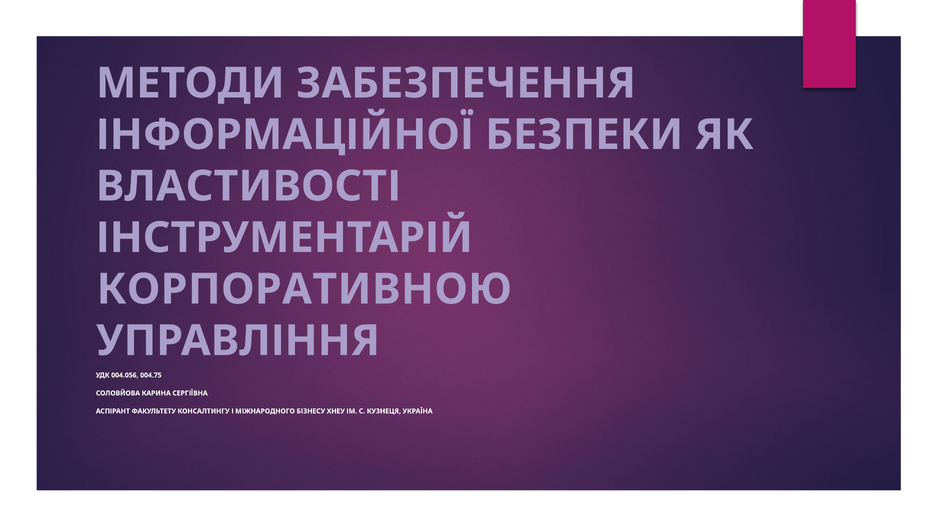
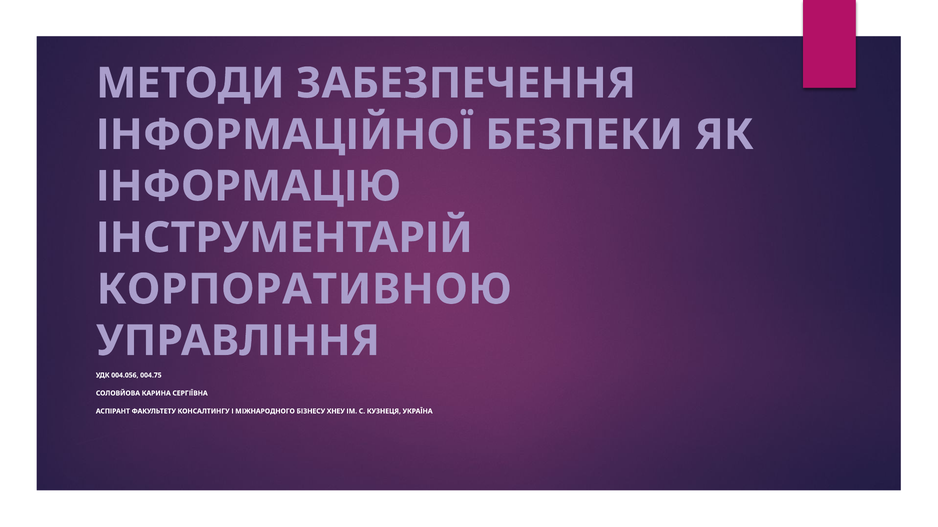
ВЛАСТИВОСТІ: ВЛАСТИВОСТІ -> ІНФОРМАЦІЮ (249, 187)
